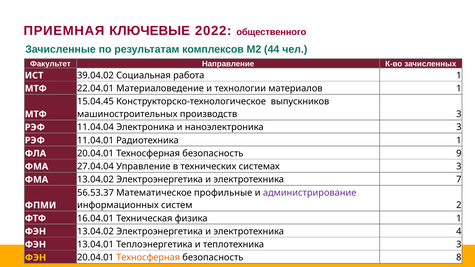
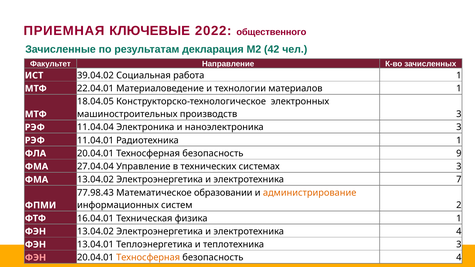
комплексов: комплексов -> декларация (213, 49)
44: 44 -> 42 (272, 49)
15.04.45: 15.04.45 -> 18.04.05 (95, 102)
выпускников: выпускников -> электронных (300, 102)
56.53.37: 56.53.37 -> 77.98.43 (95, 193)
профильные: профильные -> образовании (223, 193)
администрирование colour: purple -> orange (310, 193)
ФЭН colour: yellow -> pink (35, 258)
безопасность 8: 8 -> 4 (459, 258)
